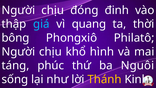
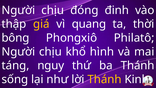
giá colour: light blue -> yellow (41, 24)
phúc: phúc -> nguy (51, 65)
ba Nguôi: Nguôi -> Thánh (138, 65)
